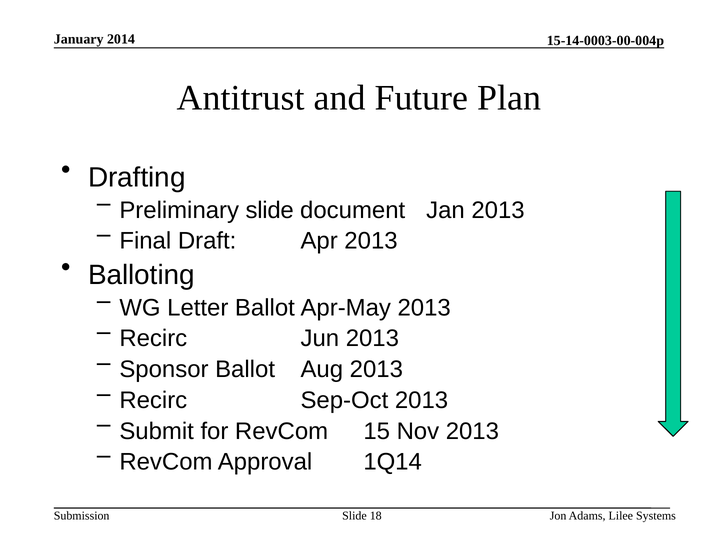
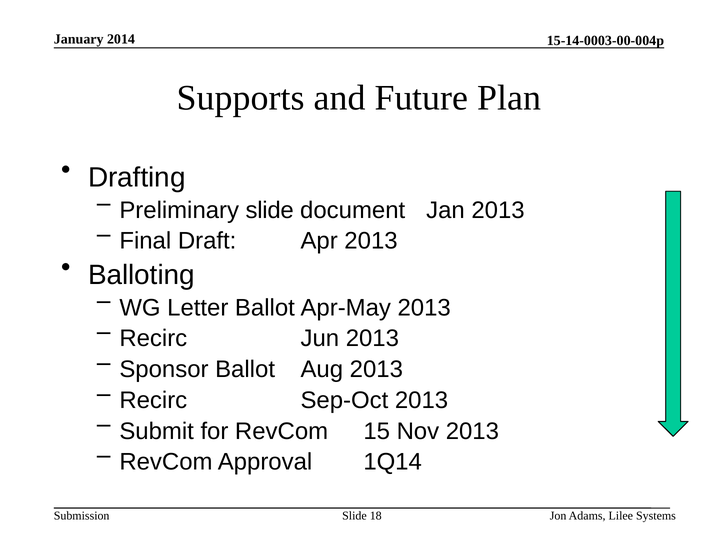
Antitrust: Antitrust -> Supports (241, 98)
